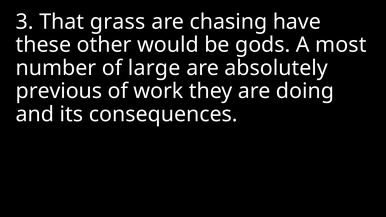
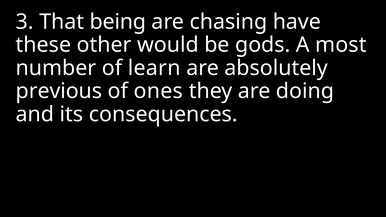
grass: grass -> being (118, 22)
large: large -> learn (154, 68)
work: work -> ones (158, 91)
